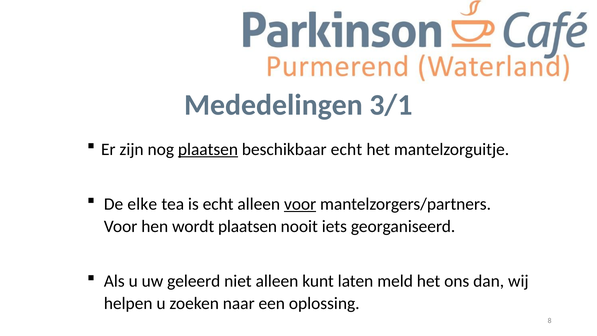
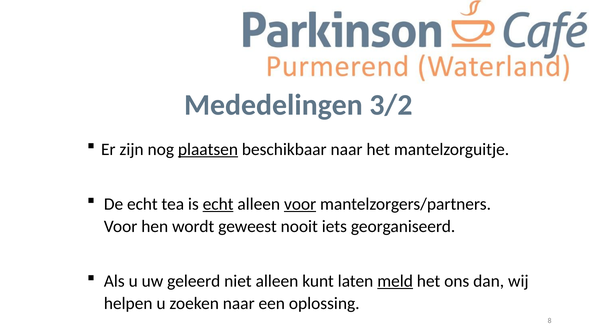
3/1: 3/1 -> 3/2 (391, 105)
beschikbaar echt: echt -> naar (347, 149)
De elke: elke -> echt (142, 204)
echt underline: none -> present (218, 204)
wordt plaatsen: plaatsen -> geweest (247, 226)
meld underline: none -> present (395, 281)
